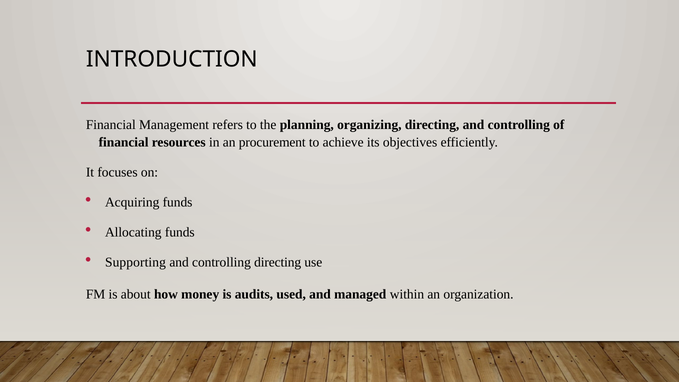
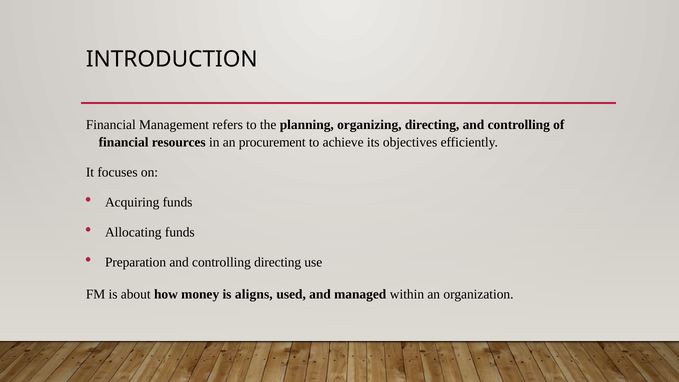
Supporting: Supporting -> Preparation (136, 262)
audits: audits -> aligns (254, 294)
